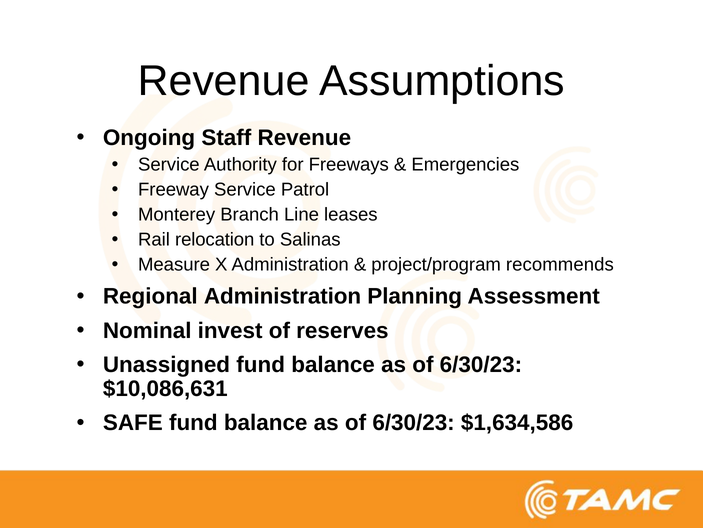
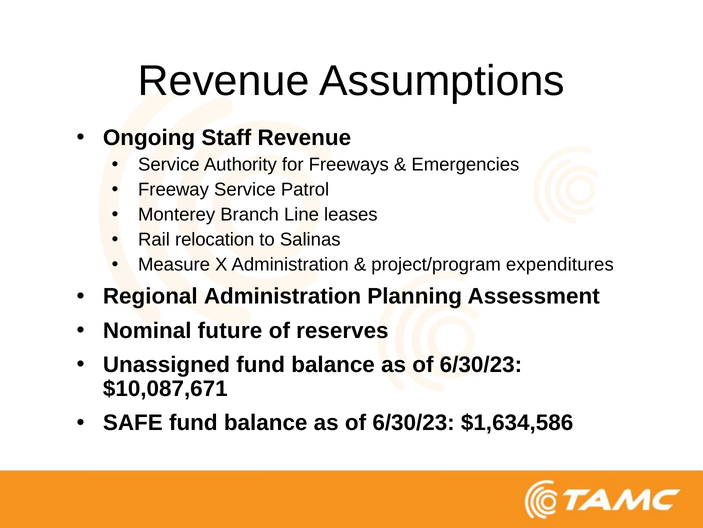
recommends: recommends -> expenditures (560, 264)
invest: invest -> future (230, 330)
$10,086,631: $10,086,631 -> $10,087,671 (165, 388)
